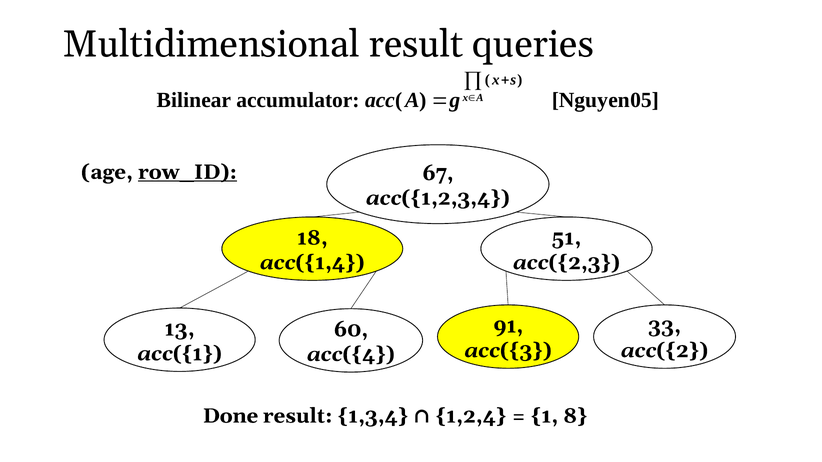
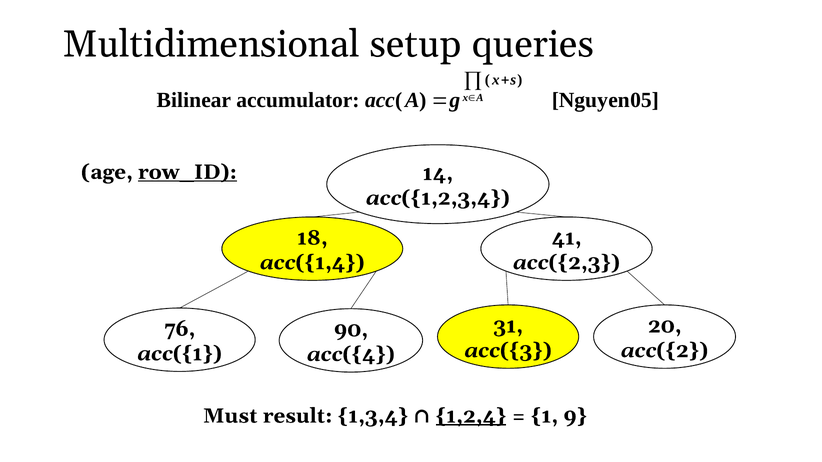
Multidimensional result: result -> setup (416, 44)
67: 67 -> 14 (438, 173)
51: 51 -> 41 (567, 238)
91: 91 -> 31 (508, 326)
33: 33 -> 20 (665, 326)
13: 13 -> 76 (180, 329)
60: 60 -> 90 (351, 330)
Done: Done -> Must (230, 416)
1,2,4 underline: none -> present (471, 416)
8: 8 -> 9 (575, 416)
